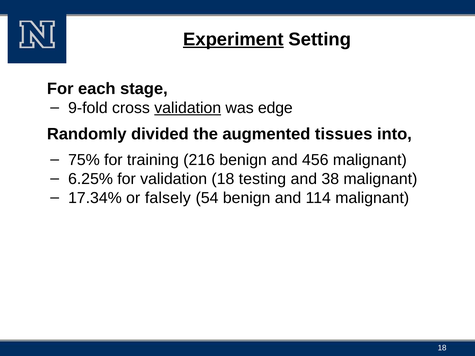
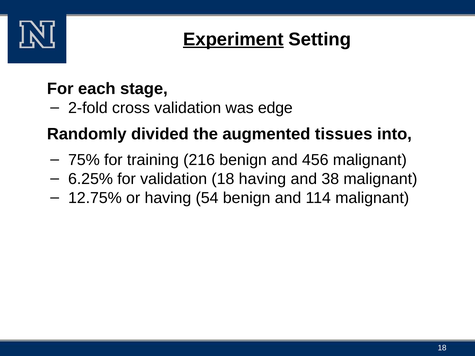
9-fold: 9-fold -> 2-fold (88, 108)
validation underline: present -> none (188, 108)
18 testing: testing -> having (262, 179)
17.34%: 17.34% -> 12.75% (95, 198)
or falsely: falsely -> having (168, 198)
